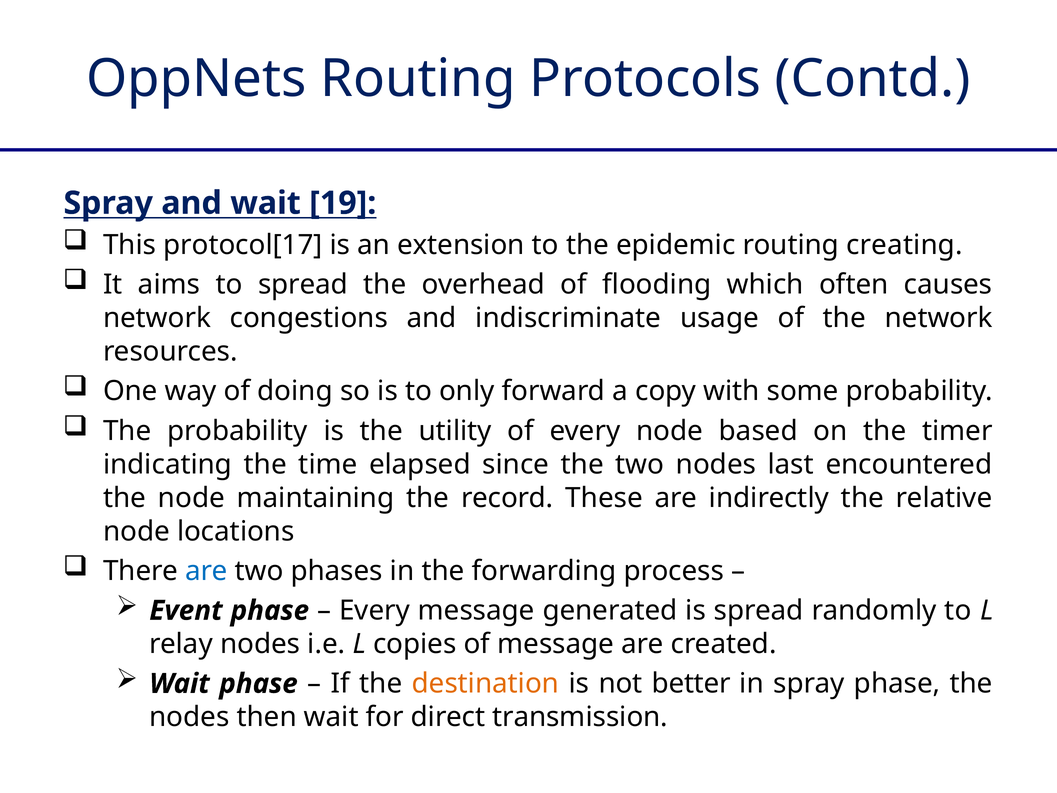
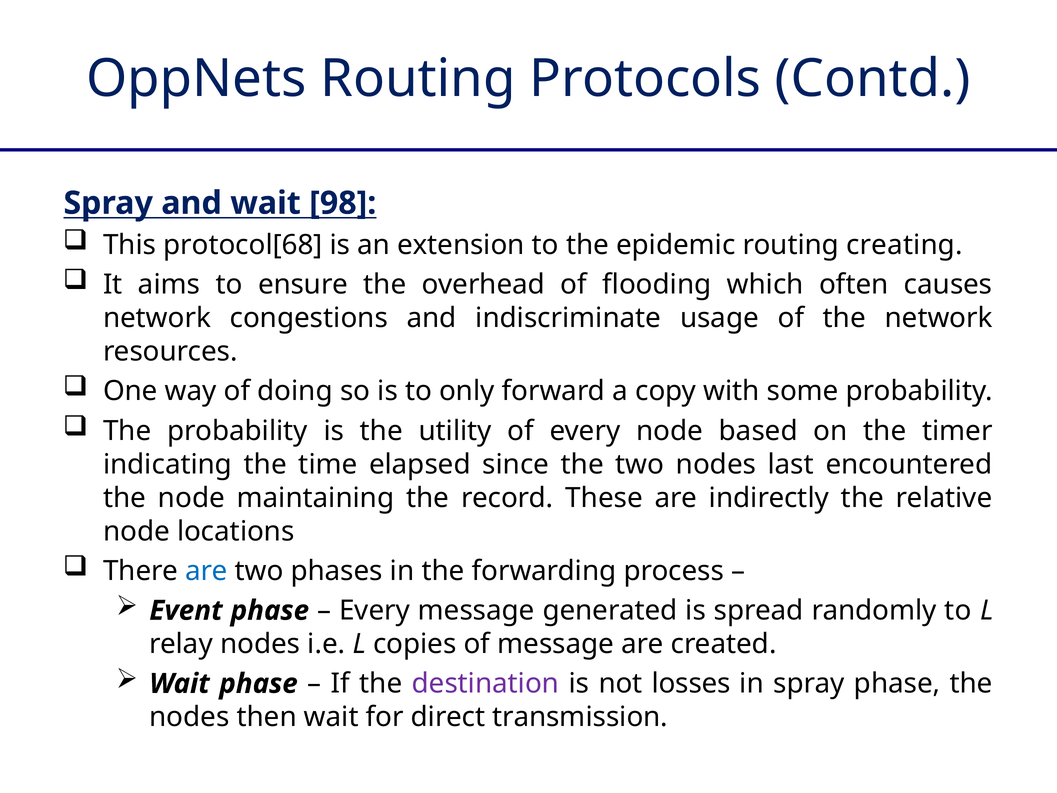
19: 19 -> 98 (343, 203)
protocol[17: protocol[17 -> protocol[68 (243, 245)
to spread: spread -> ensure (303, 285)
destination colour: orange -> purple (485, 683)
better: better -> losses (691, 683)
